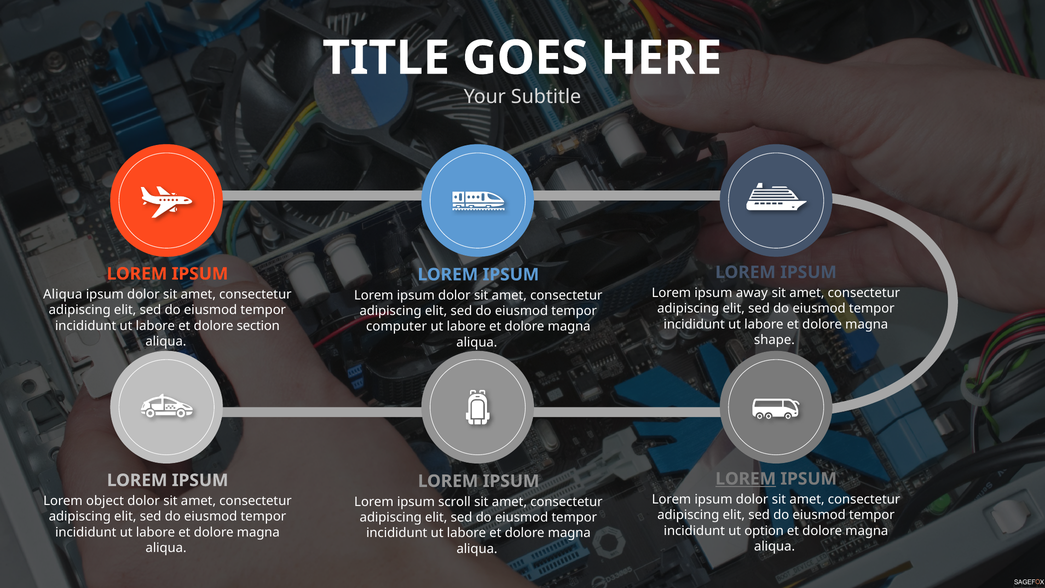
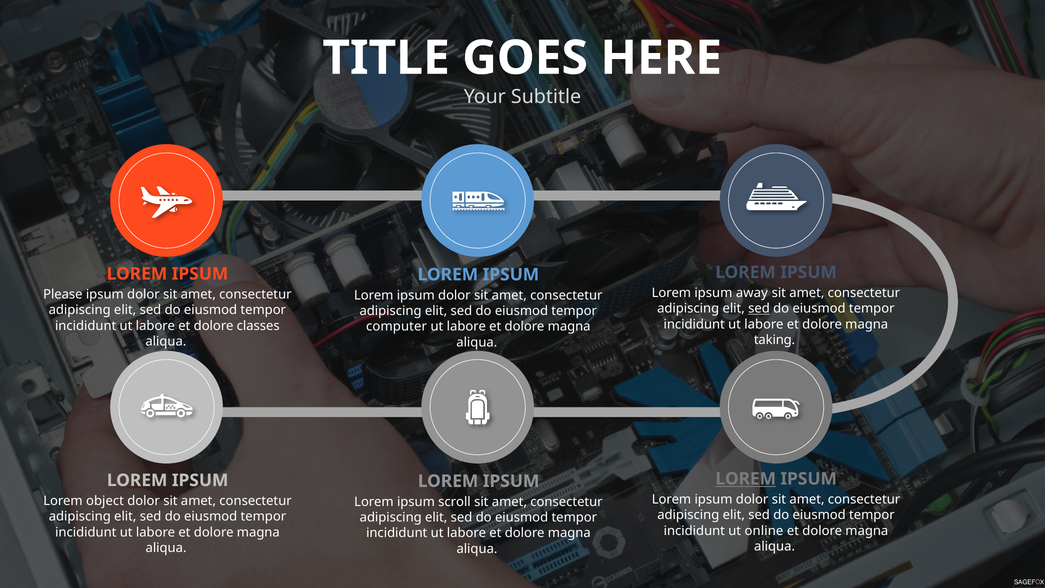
Aliqua: Aliqua -> Please (63, 294)
sed underline: none -> present (759, 309)
section: section -> classes (258, 326)
shape: shape -> taking (774, 340)
option: option -> online (764, 531)
